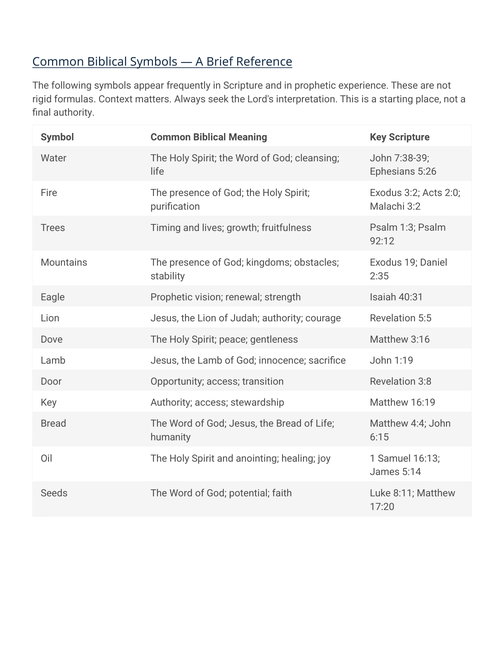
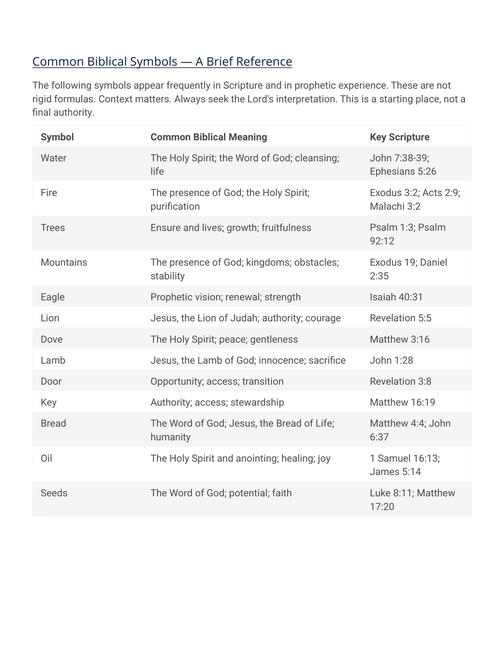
2:0: 2:0 -> 2:9 (453, 193)
Timing: Timing -> Ensure (166, 228)
1:19: 1:19 -> 1:28 (404, 361)
6:15: 6:15 -> 6:37 (379, 437)
